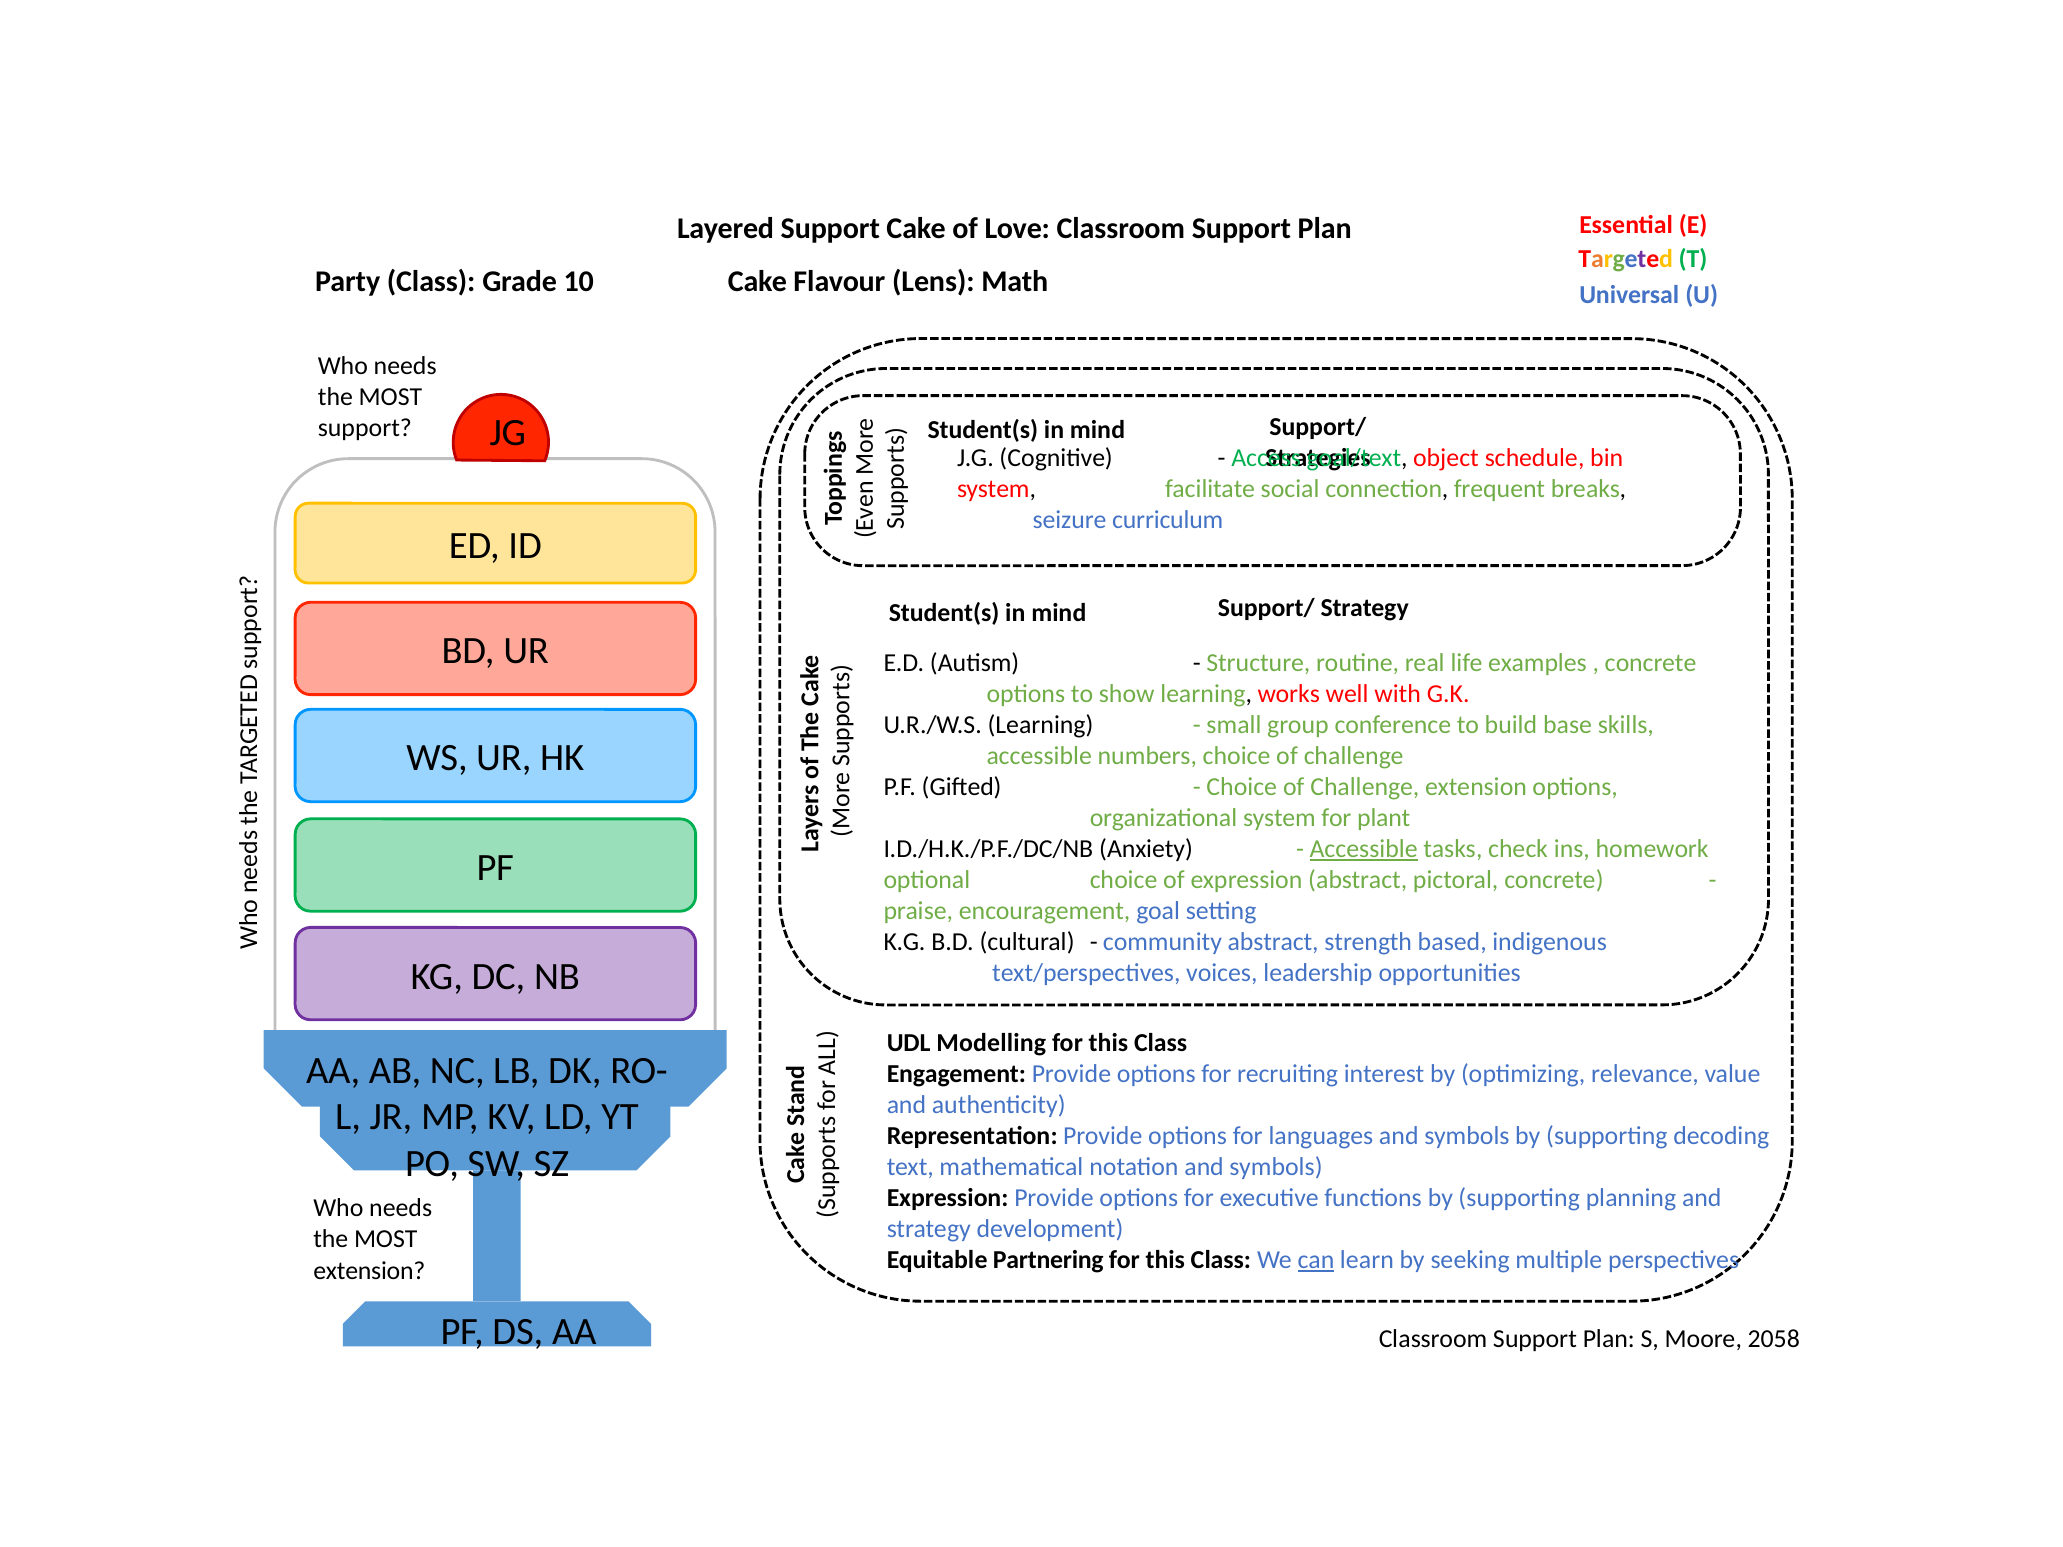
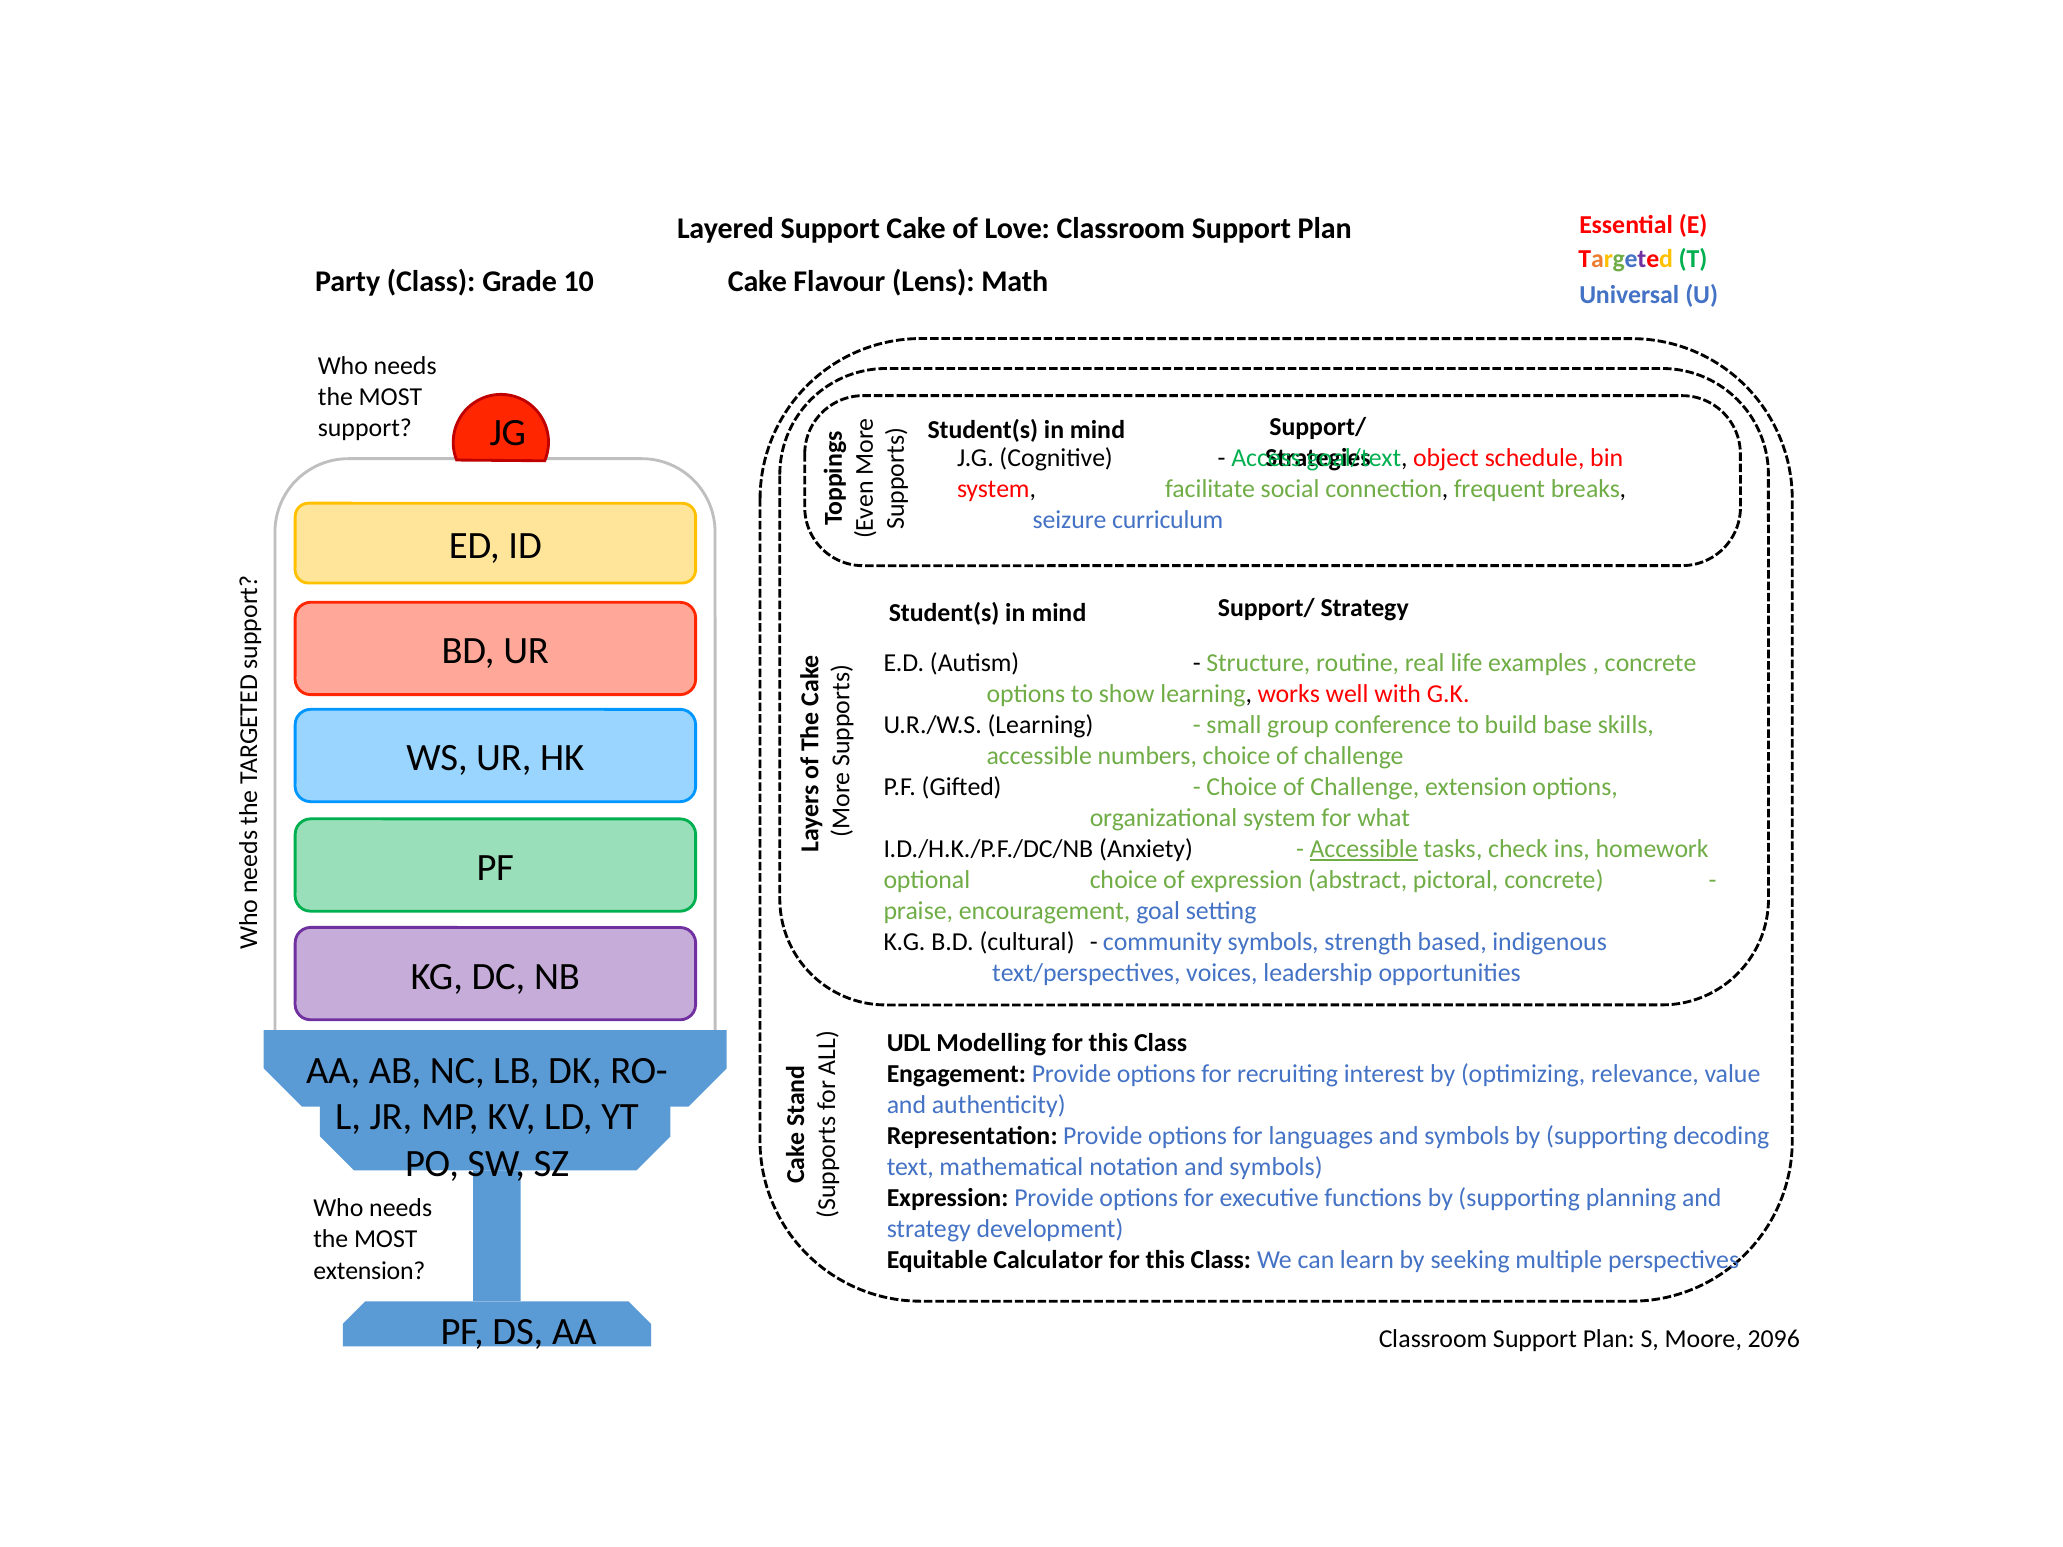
plant: plant -> what (1384, 818)
community abstract: abstract -> symbols (1273, 942)
Partnering: Partnering -> Calculator (1048, 1260)
can underline: present -> none (1316, 1260)
2058: 2058 -> 2096 (1774, 1339)
